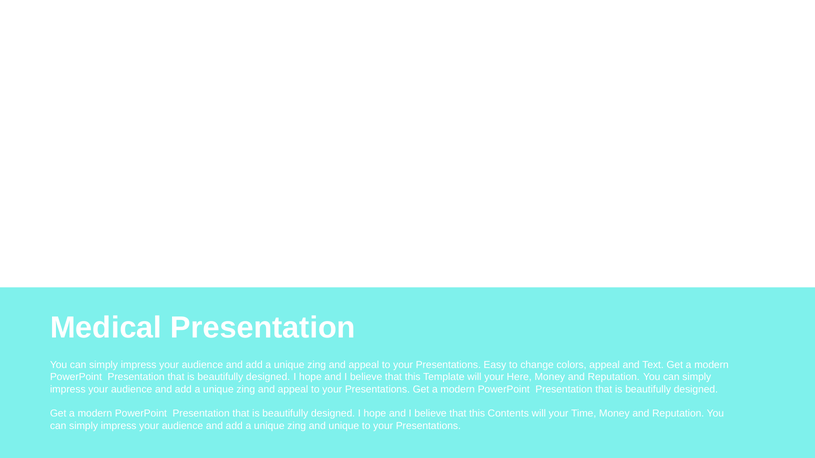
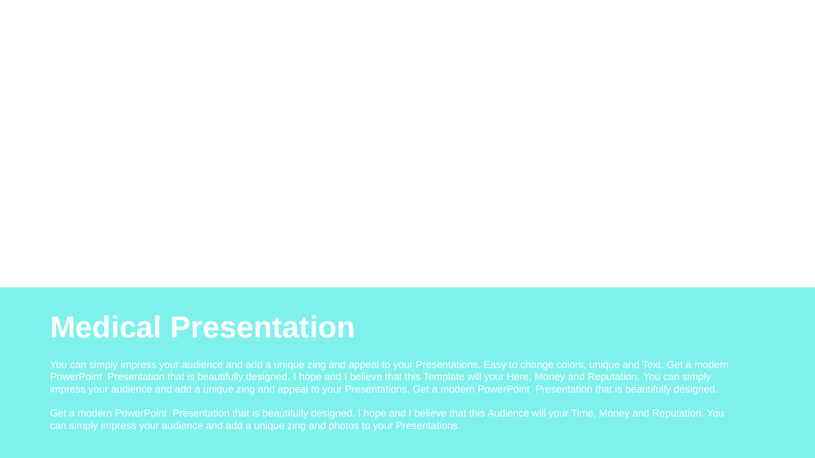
colors appeal: appeal -> unique (605, 365)
this Contents: Contents -> Audience (508, 414)
and unique: unique -> photos (344, 426)
